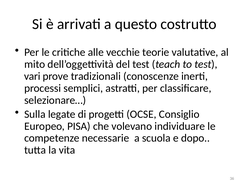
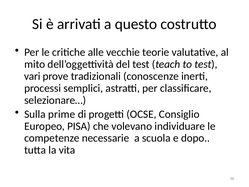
legate: legate -> prime (62, 114)
